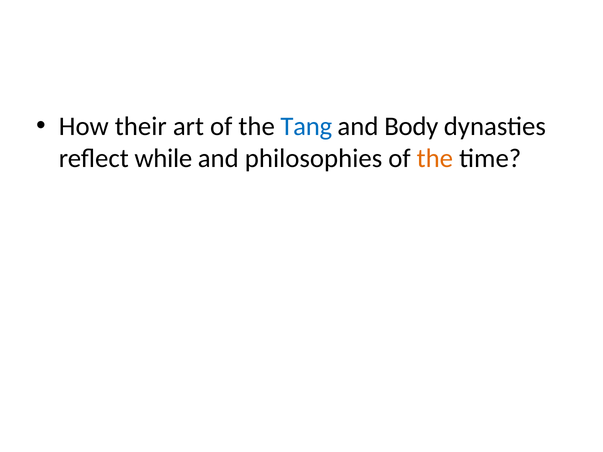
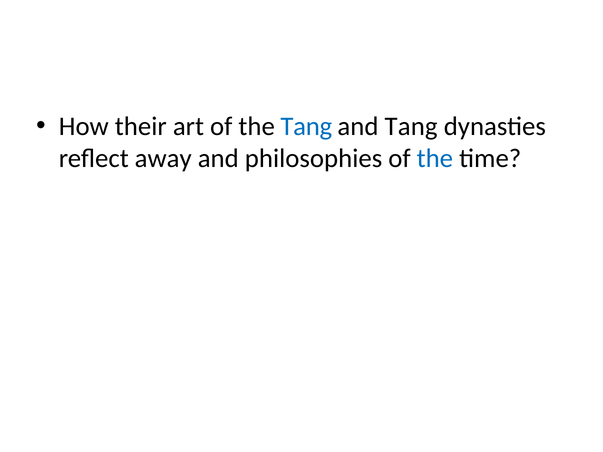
and Body: Body -> Tang (411, 126)
while: while -> away (163, 159)
the colour: orange -> blue (435, 159)
